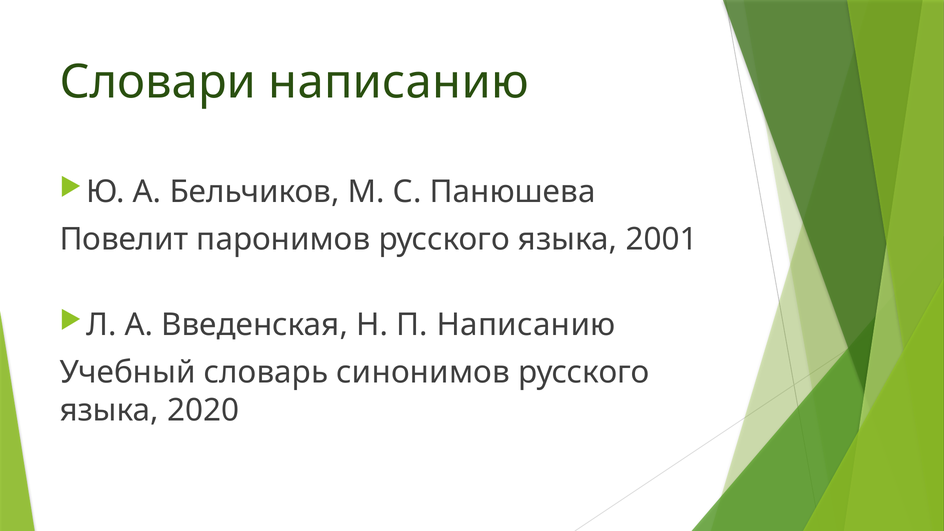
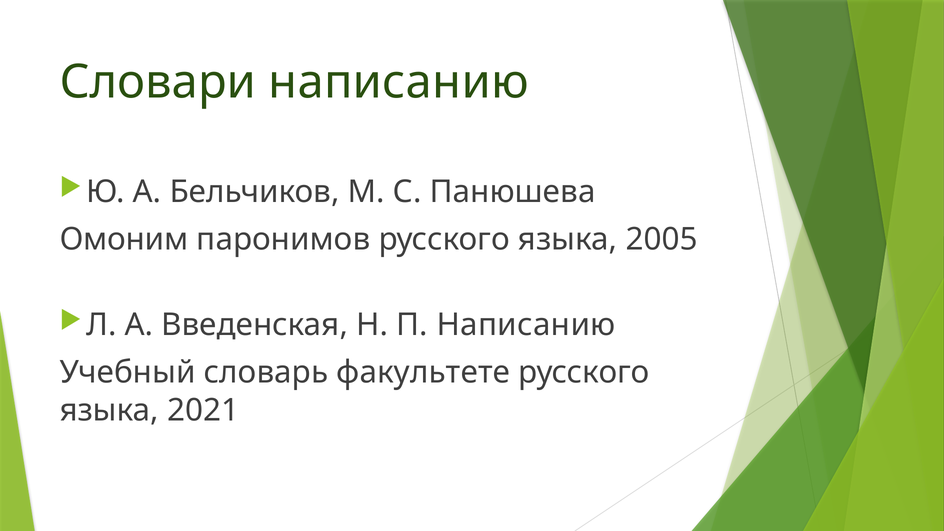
Повелит: Повелит -> Омоним (124, 240)
2001: 2001 -> 2005 (662, 240)
синонимов: синонимов -> факультете (423, 373)
2020: 2020 -> 2021 (203, 410)
